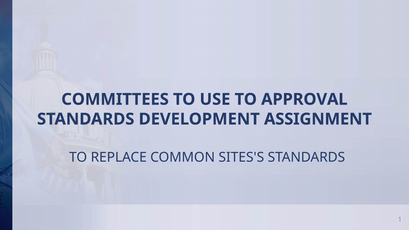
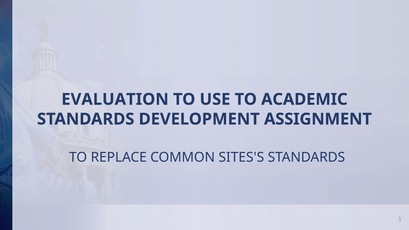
COMMITTEES: COMMITTEES -> EVALUATION (115, 99)
APPROVAL: APPROVAL -> ACADEMIC (304, 99)
